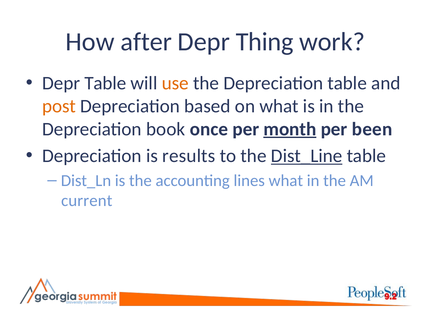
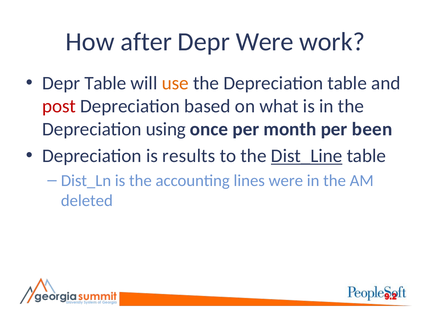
Depr Thing: Thing -> Were (265, 42)
post colour: orange -> red (59, 106)
book: book -> using (166, 129)
month underline: present -> none (290, 129)
lines what: what -> were (286, 181)
current: current -> deleted (87, 201)
